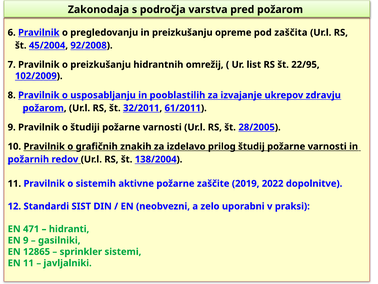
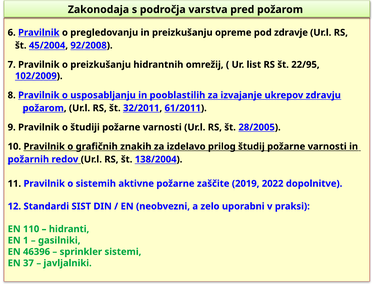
zaščita: zaščita -> zdravje (291, 32)
471: 471 -> 110 (31, 229)
EN 9: 9 -> 1 (26, 240)
12865: 12865 -> 46396 (37, 251)
EN 11: 11 -> 37 (28, 263)
